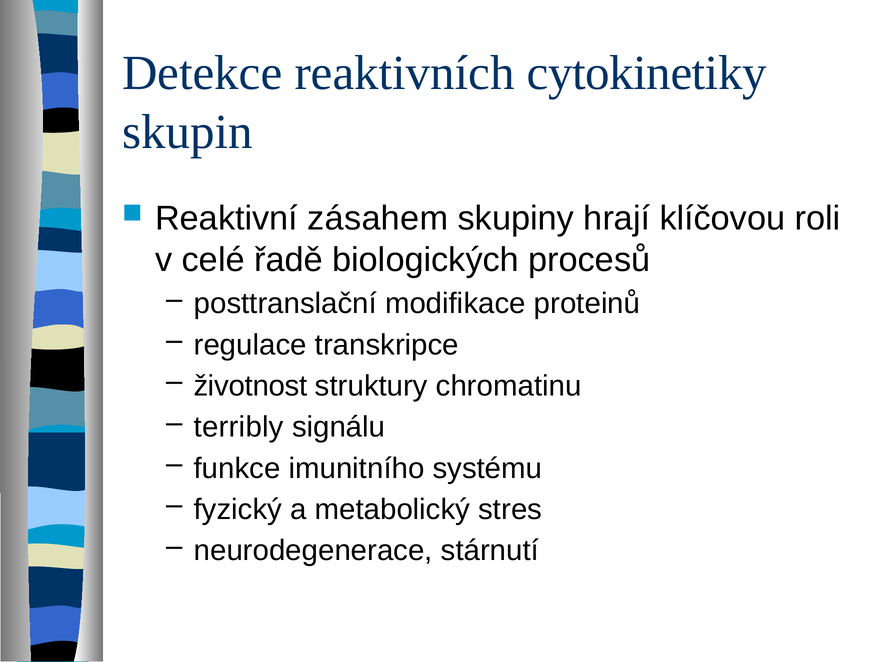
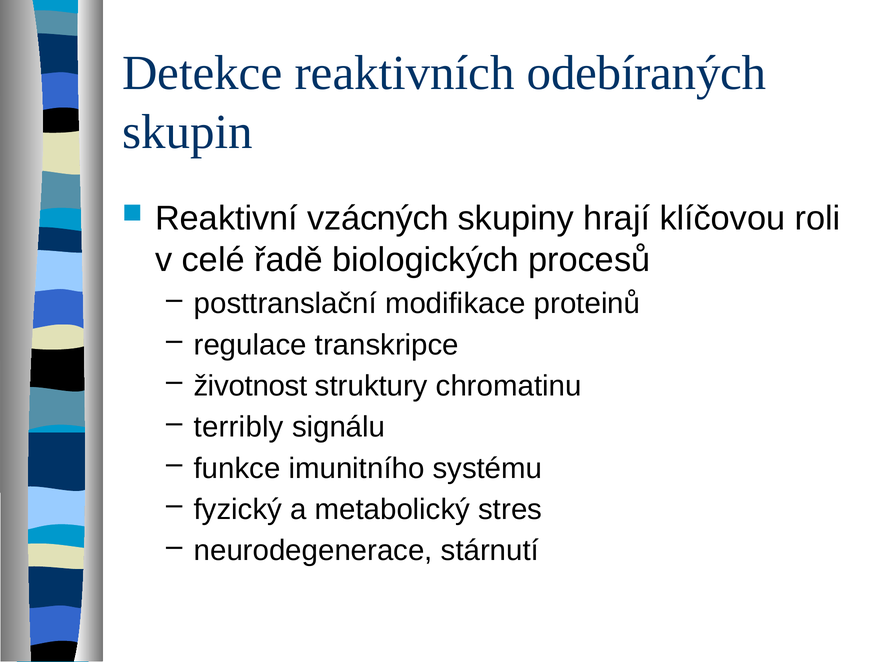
cytokinetiky: cytokinetiky -> odebíraných (647, 73)
zásahem: zásahem -> vzácných (378, 219)
